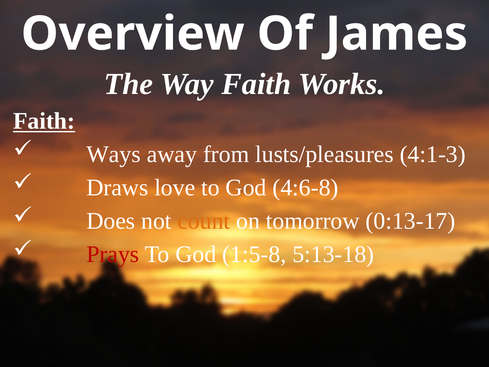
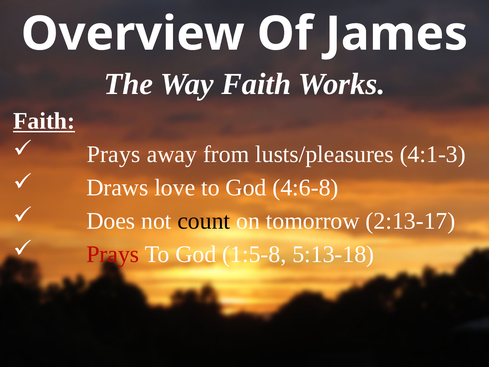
Ways: Ways -> Prays (114, 154)
count colour: orange -> black (204, 221)
0:13-17: 0:13-17 -> 2:13-17 (411, 221)
